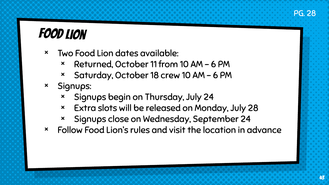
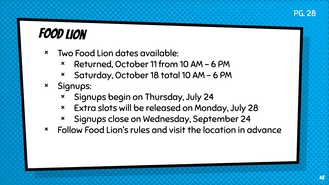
crew: crew -> total (170, 75)
